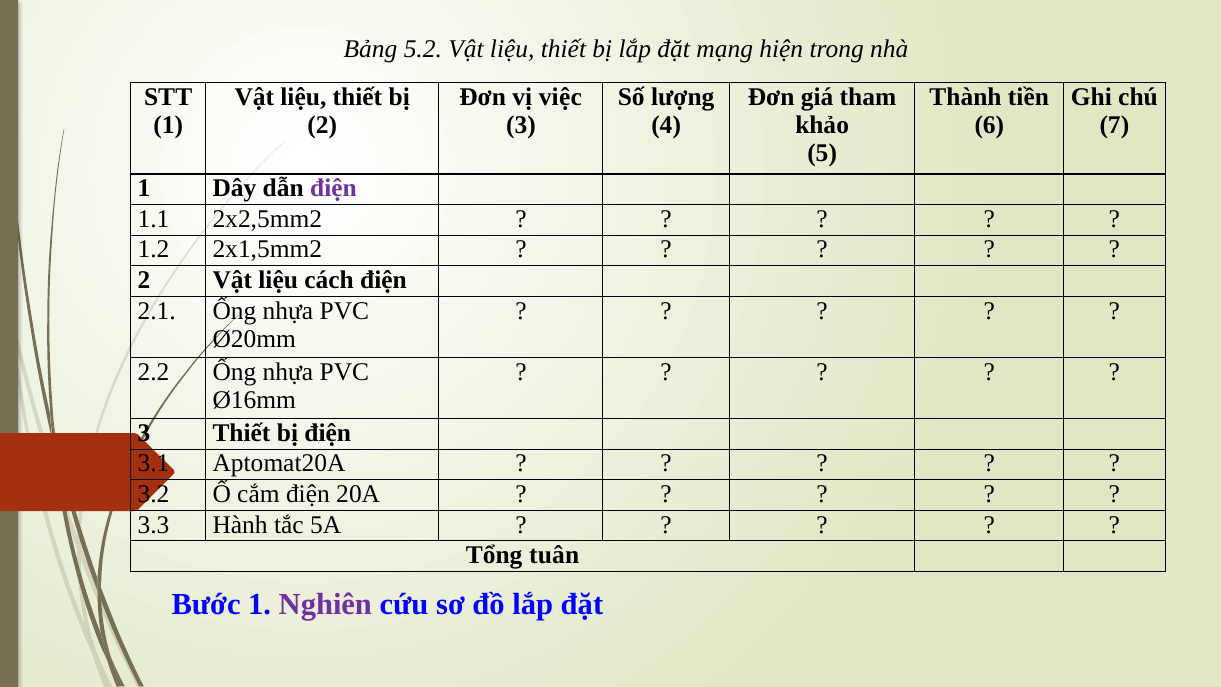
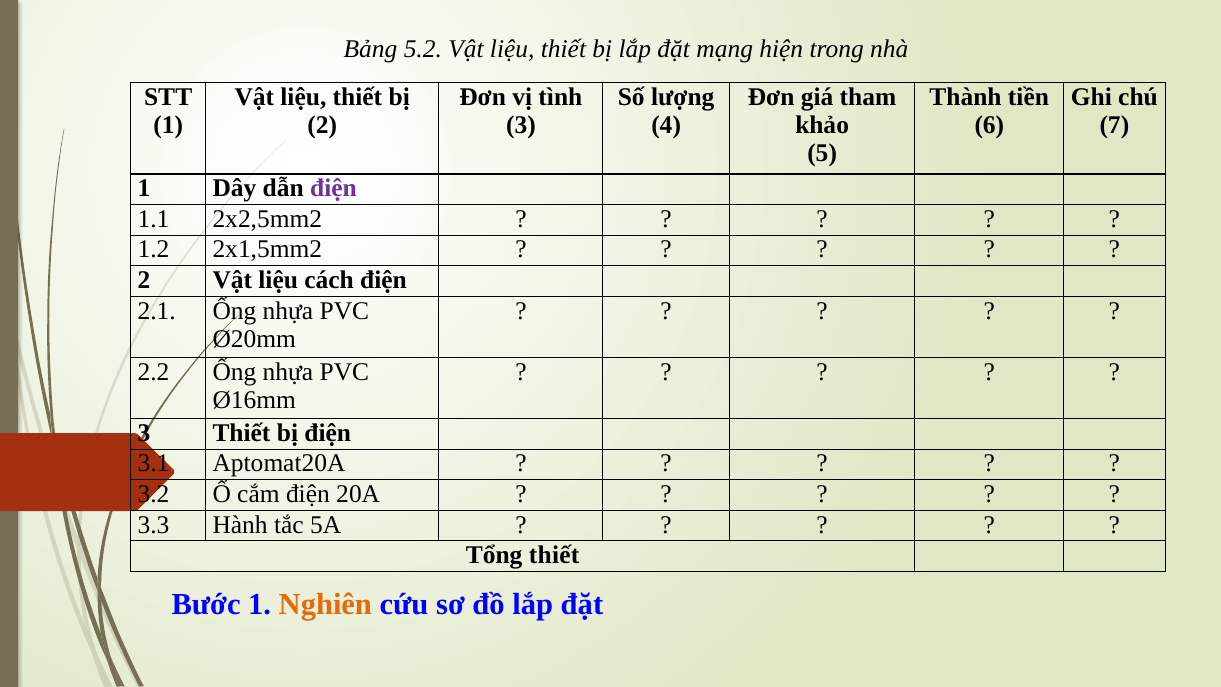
việc: việc -> tình (560, 97)
Tổng tuân: tuân -> thiết (554, 555)
Nghiên colour: purple -> orange (325, 604)
